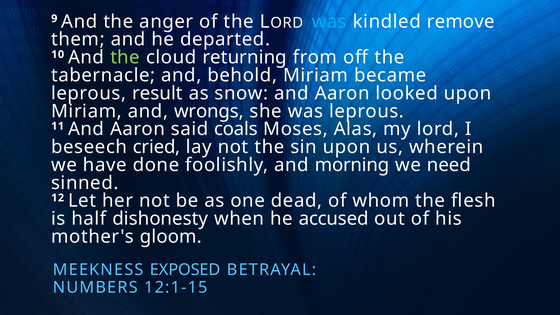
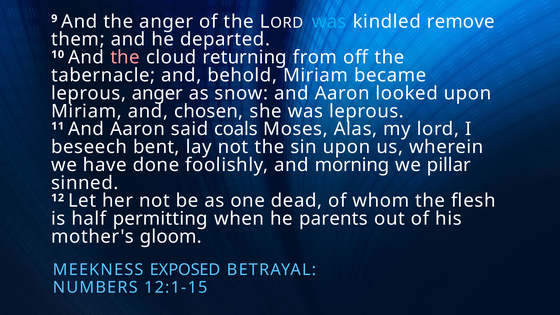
the colour: light green -> pink (125, 57)
leprous result: result -> anger (157, 93)
wrongs: wrongs -> chosen (209, 111)
cried: cried -> bent (156, 147)
need: need -> pillar (449, 165)
dishonesty: dishonesty -> permitting (160, 219)
accused: accused -> parents (333, 219)
